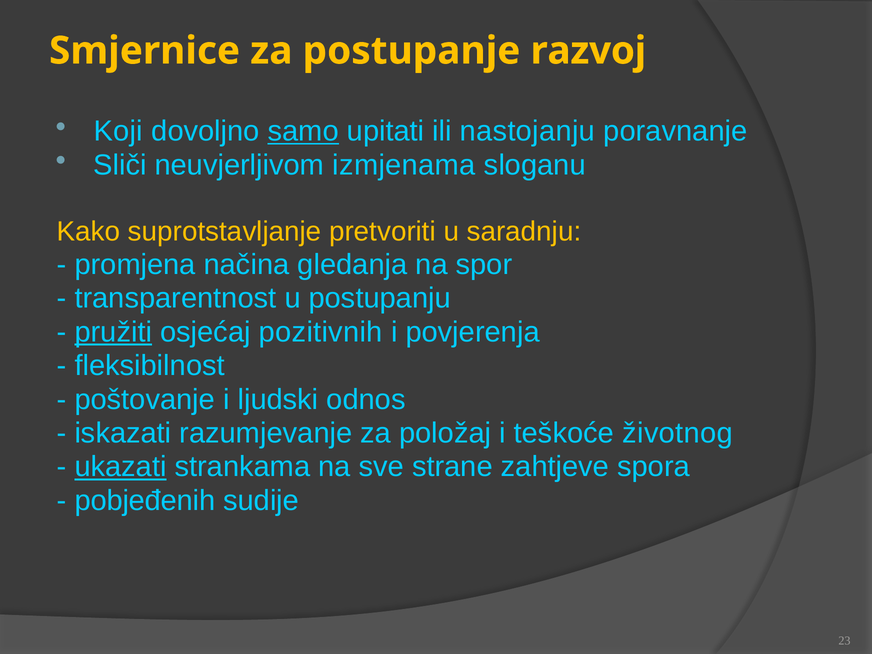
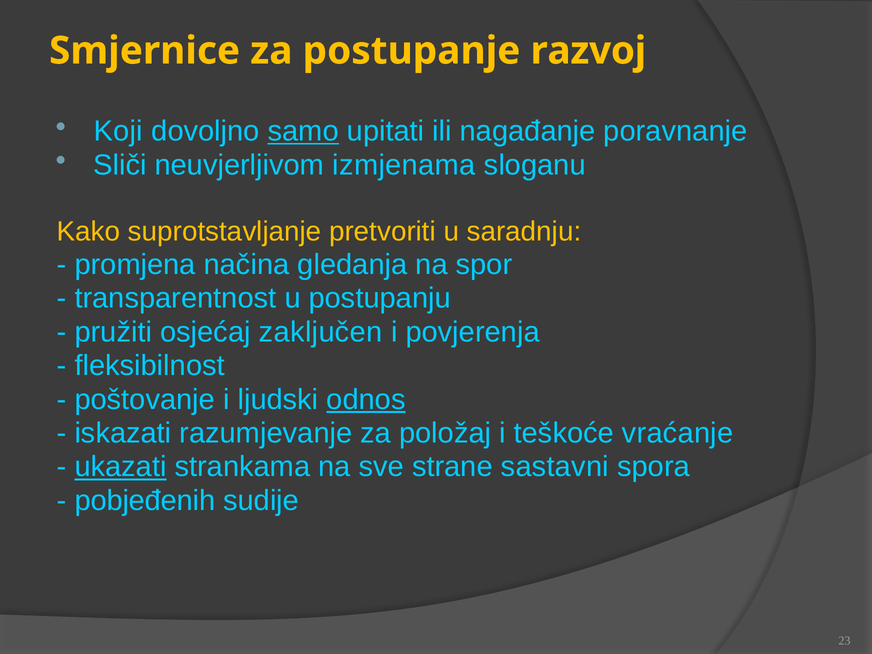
nastojanju: nastojanju -> nagađanje (528, 131)
pružiti underline: present -> none (113, 332)
pozitivnih: pozitivnih -> zaključen (321, 332)
odnos underline: none -> present (366, 399)
životnog: životnog -> vraćanje (678, 433)
zahtjeve: zahtjeve -> sastavni (555, 467)
